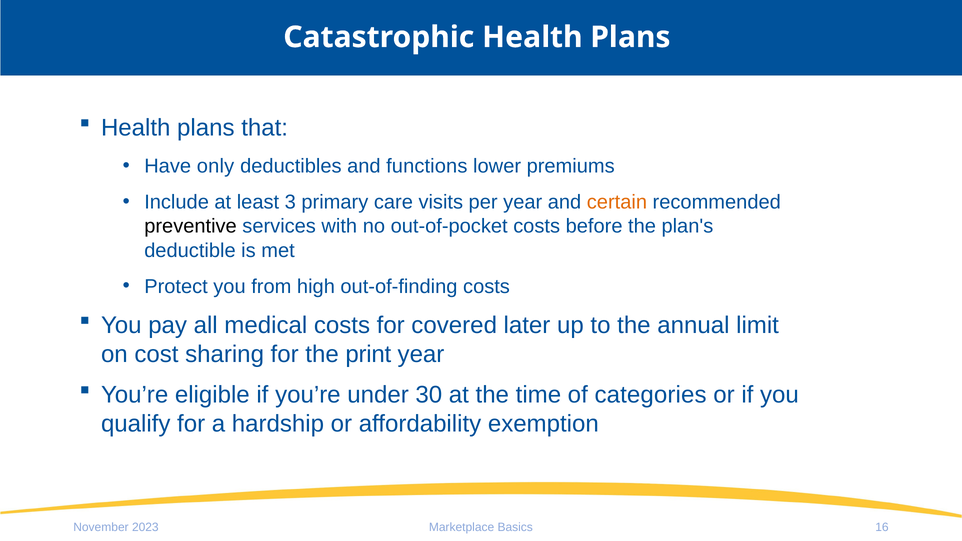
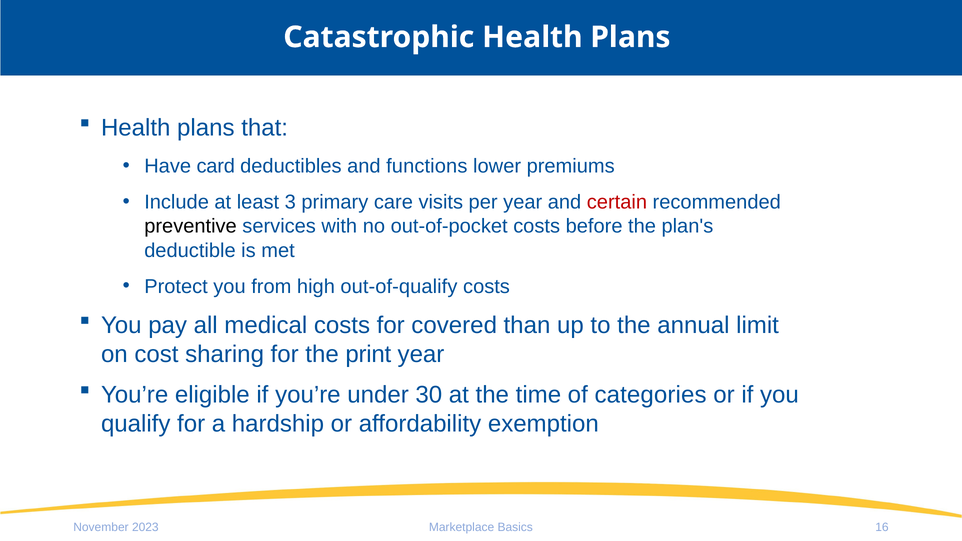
only: only -> card (216, 166)
certain colour: orange -> red (617, 202)
out-of-finding: out-of-finding -> out-of-qualify (399, 287)
later: later -> than (527, 325)
